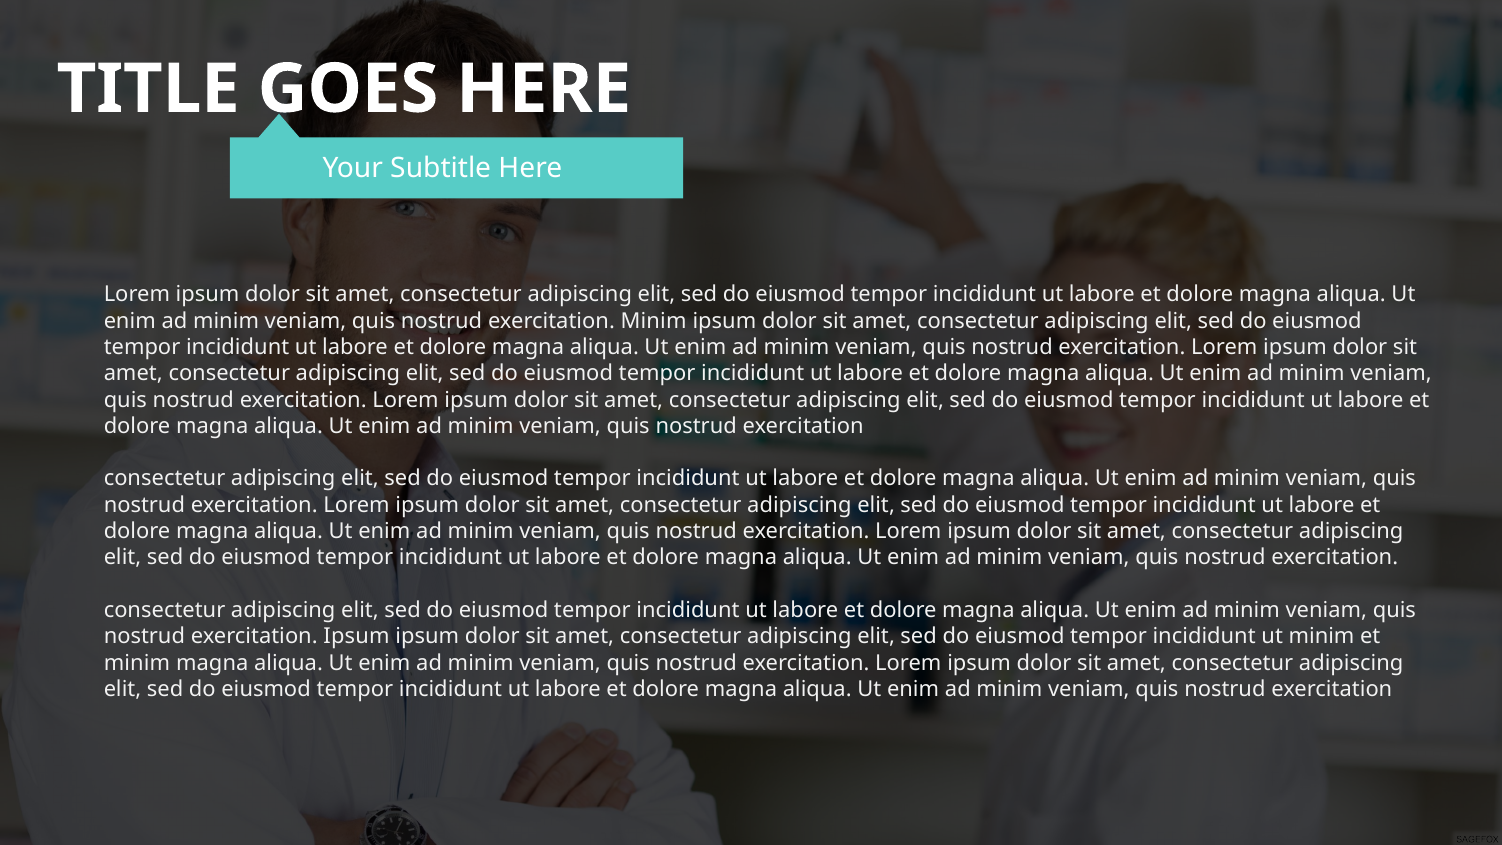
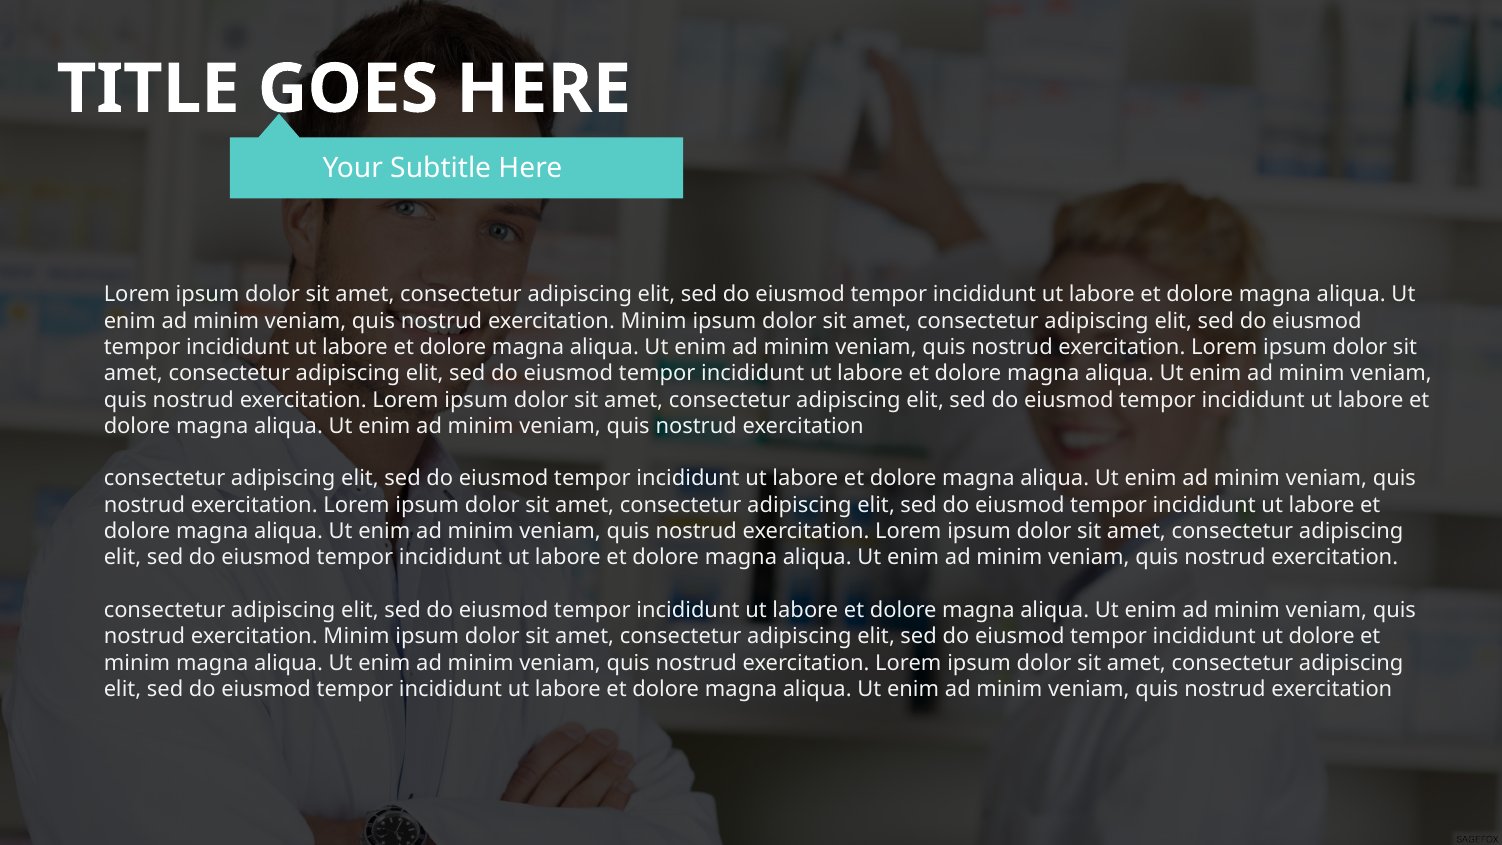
Ipsum: Ipsum -> Minim (356, 636)
ut minim: minim -> dolore (1322, 636)
